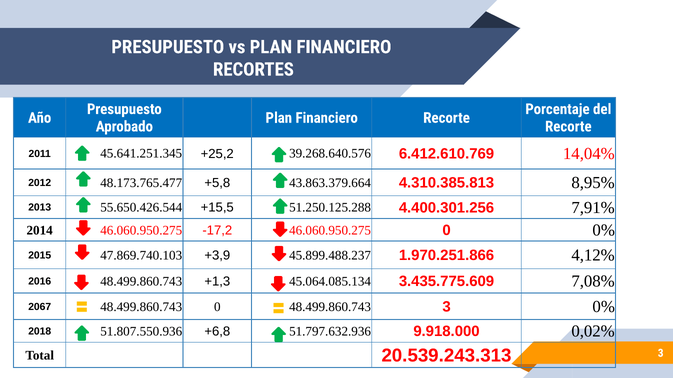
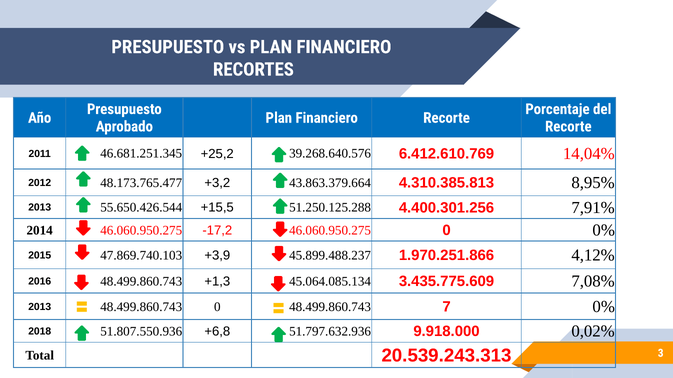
45.641.251.345: 45.641.251.345 -> 46.681.251.345 (141, 154)
+5,8: +5,8 -> +3,2 (217, 183)
2067: 2067 -> 2013 (40, 307)
48.499.860.743 3: 3 -> 7 (447, 307)
